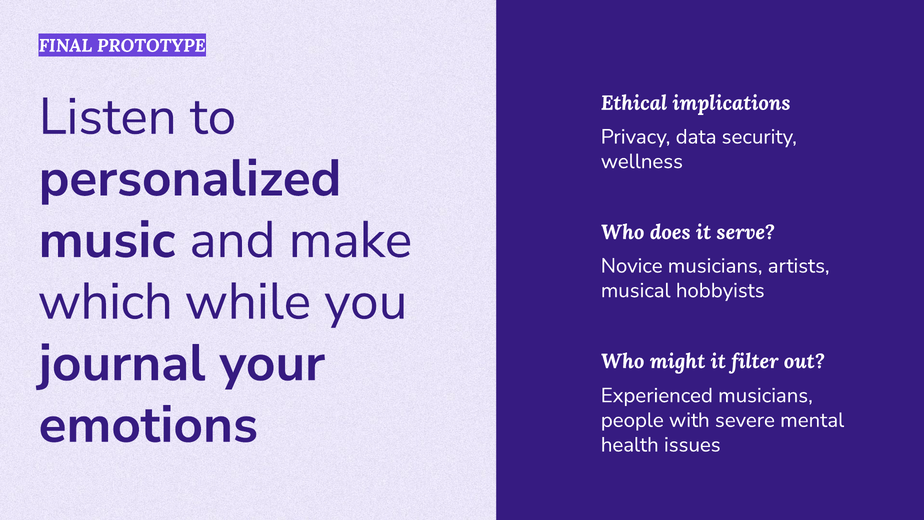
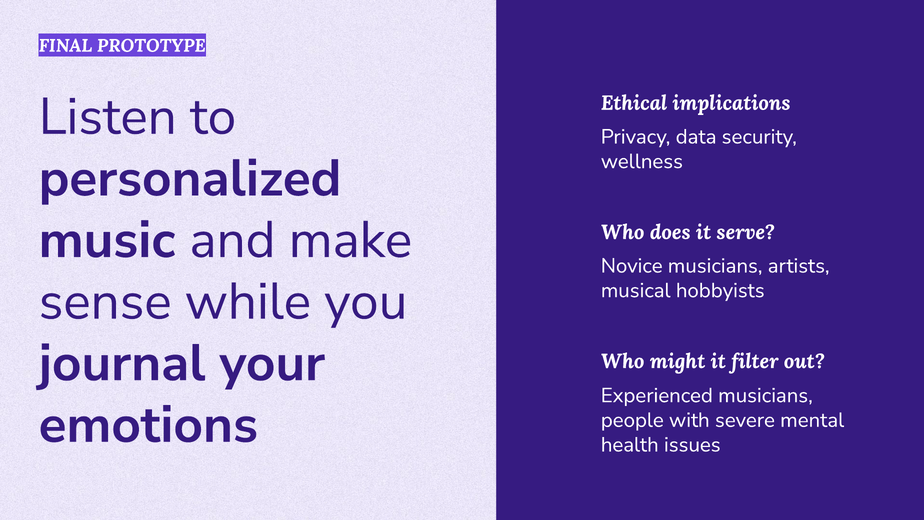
which: which -> sense (105, 302)
